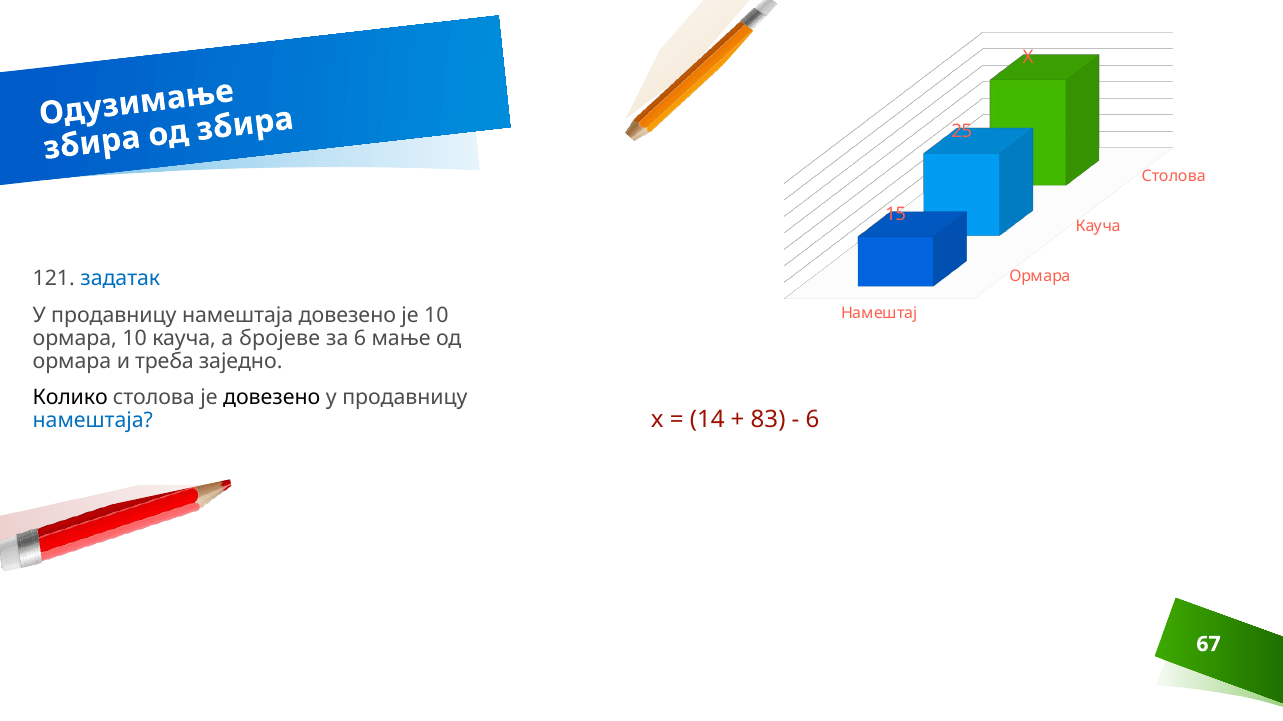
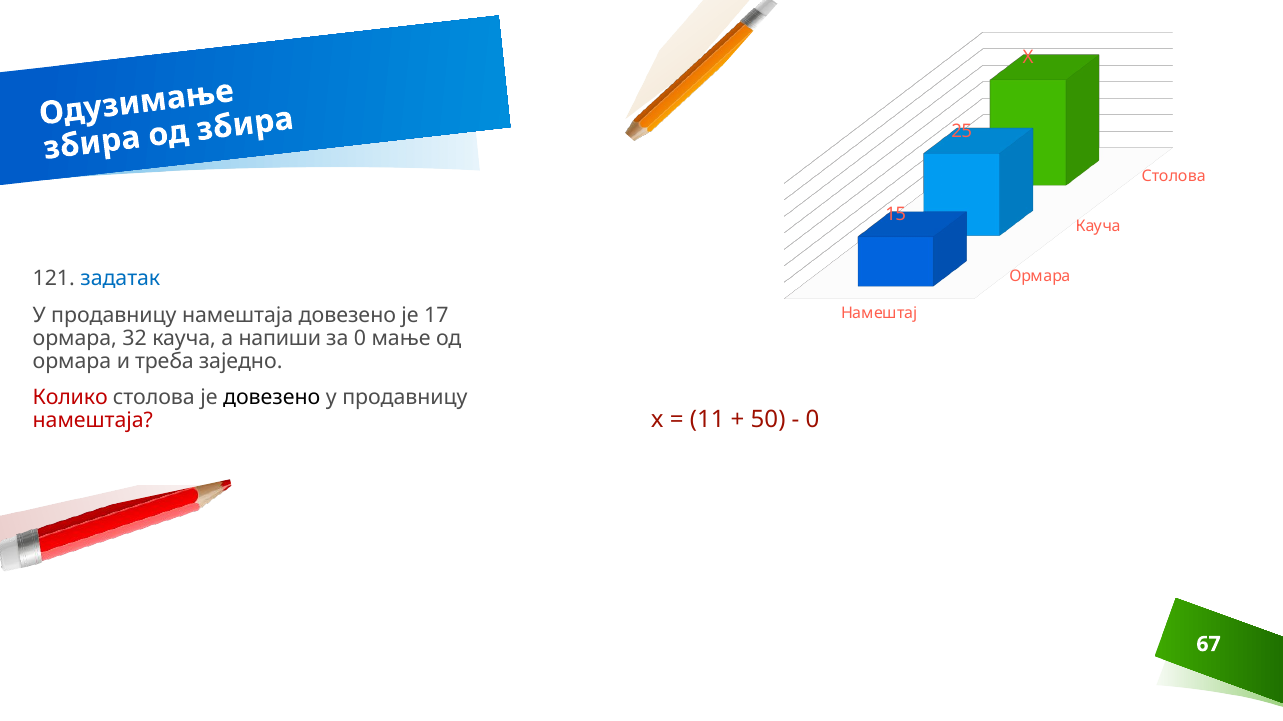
је 10: 10 -> 17 (436, 315)
ормара 10: 10 -> 32 (135, 338)
бројеве: бројеве -> напиши (280, 338)
за 6: 6 -> 0 (360, 338)
Колико colour: black -> red (70, 398)
14: 14 -> 11 (707, 420)
83: 83 -> 50 (768, 420)
6: 6 -> 0 (813, 420)
намештаја colour: blue -> red (93, 421)
